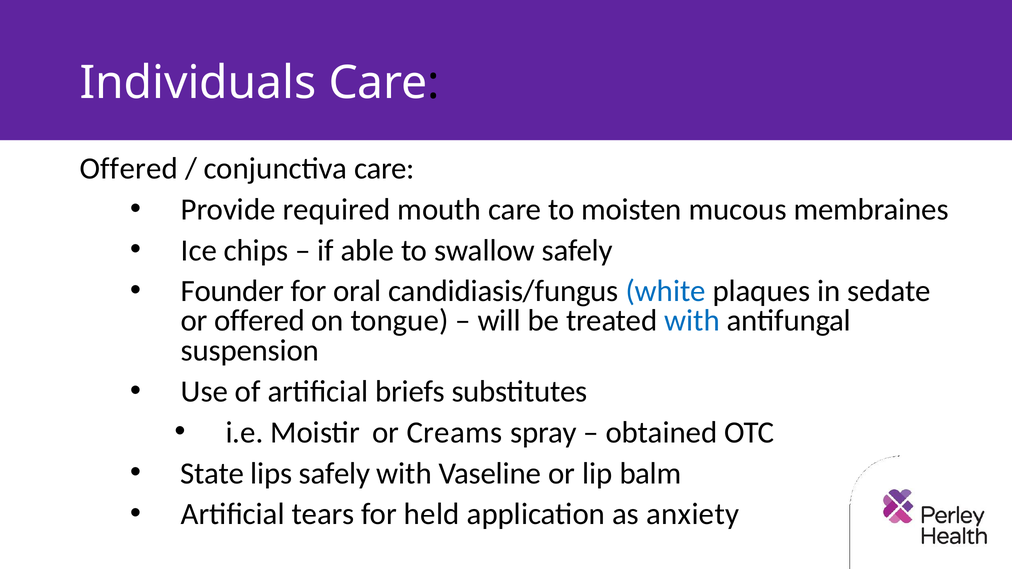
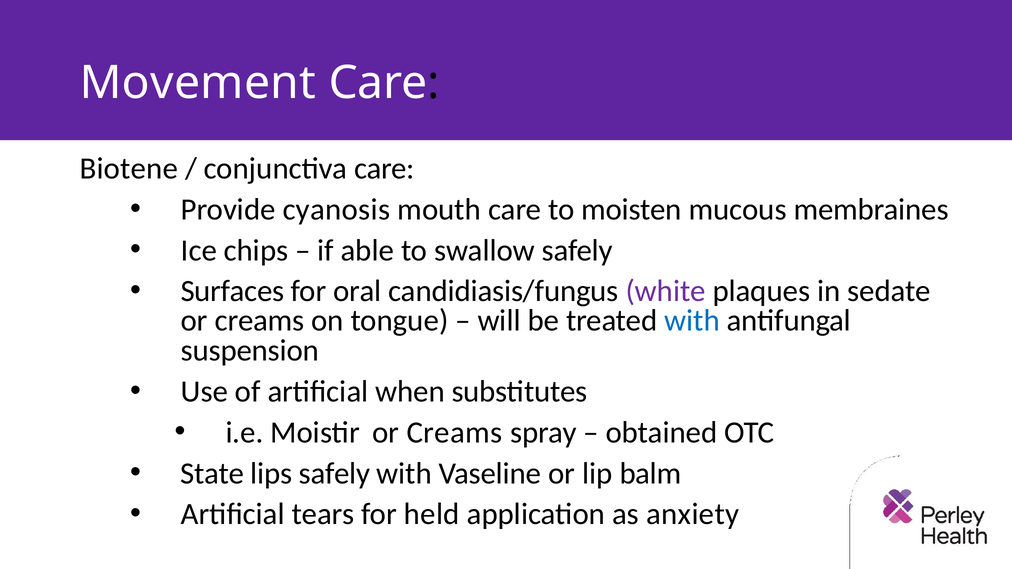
Individuals: Individuals -> Movement (198, 83)
Offered: Offered -> Biotene (129, 169)
required: required -> cyanosis (336, 210)
Founder: Founder -> Surfaces (232, 291)
white colour: blue -> purple (666, 291)
offered: offered -> creams (260, 321)
briefs: briefs -> when (410, 392)
